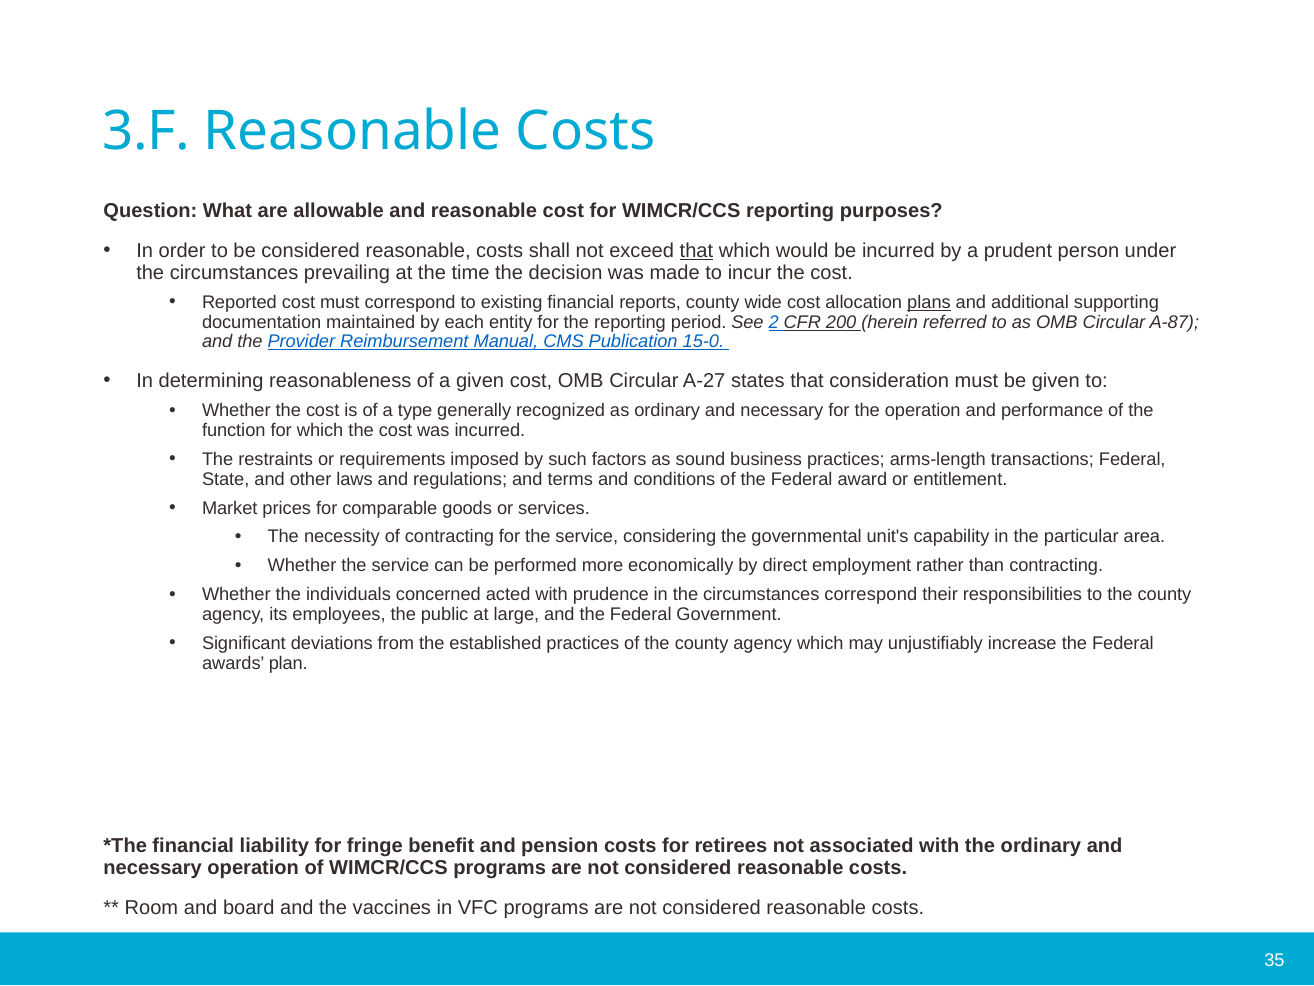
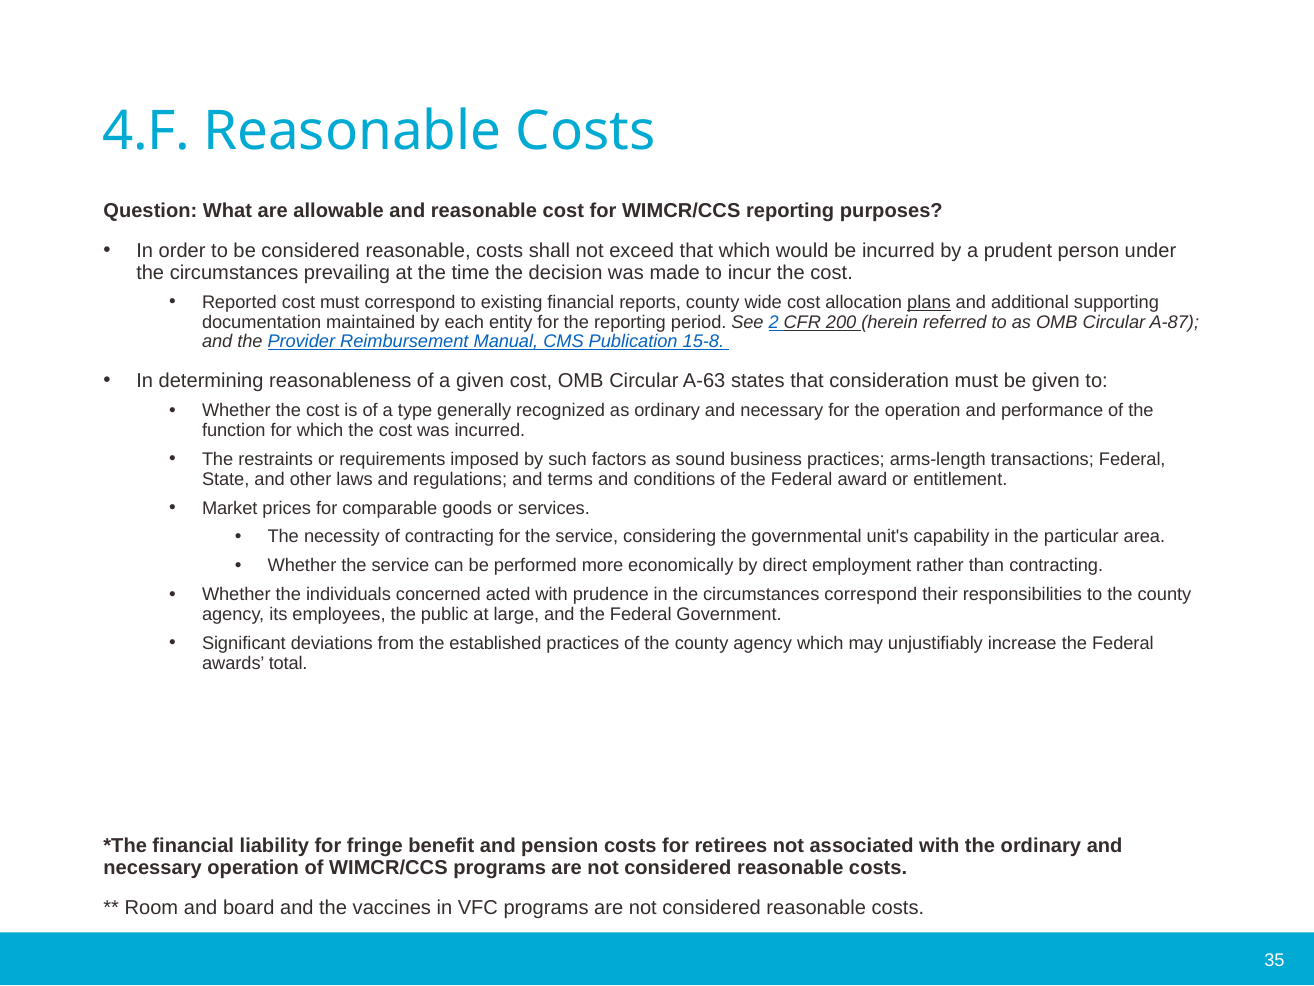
3.F: 3.F -> 4.F (147, 132)
that underline: present -> none (696, 251)
15-0: 15-0 -> 15-8 (703, 342)
A-27: A-27 -> A-63 (704, 381)
plan: plan -> total (288, 663)
